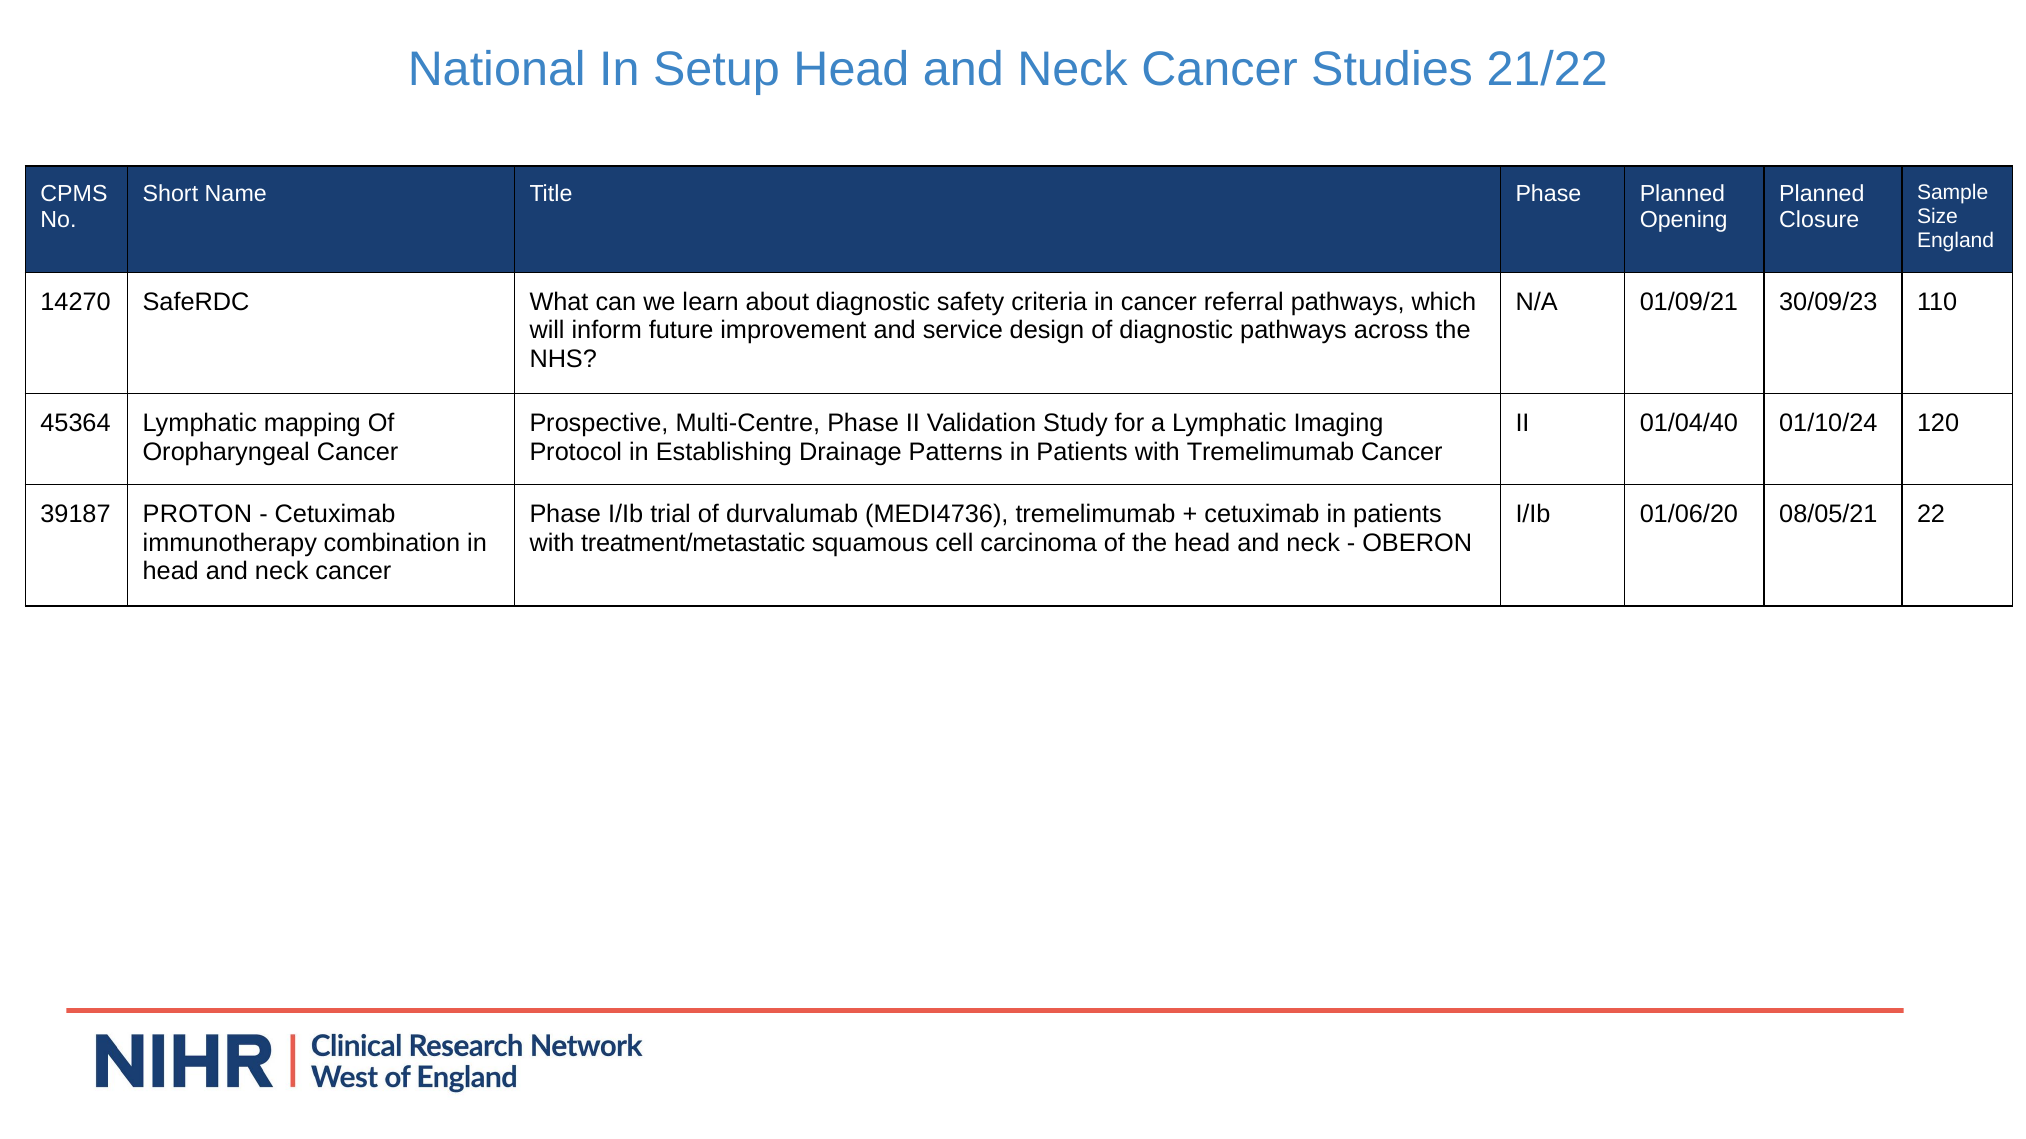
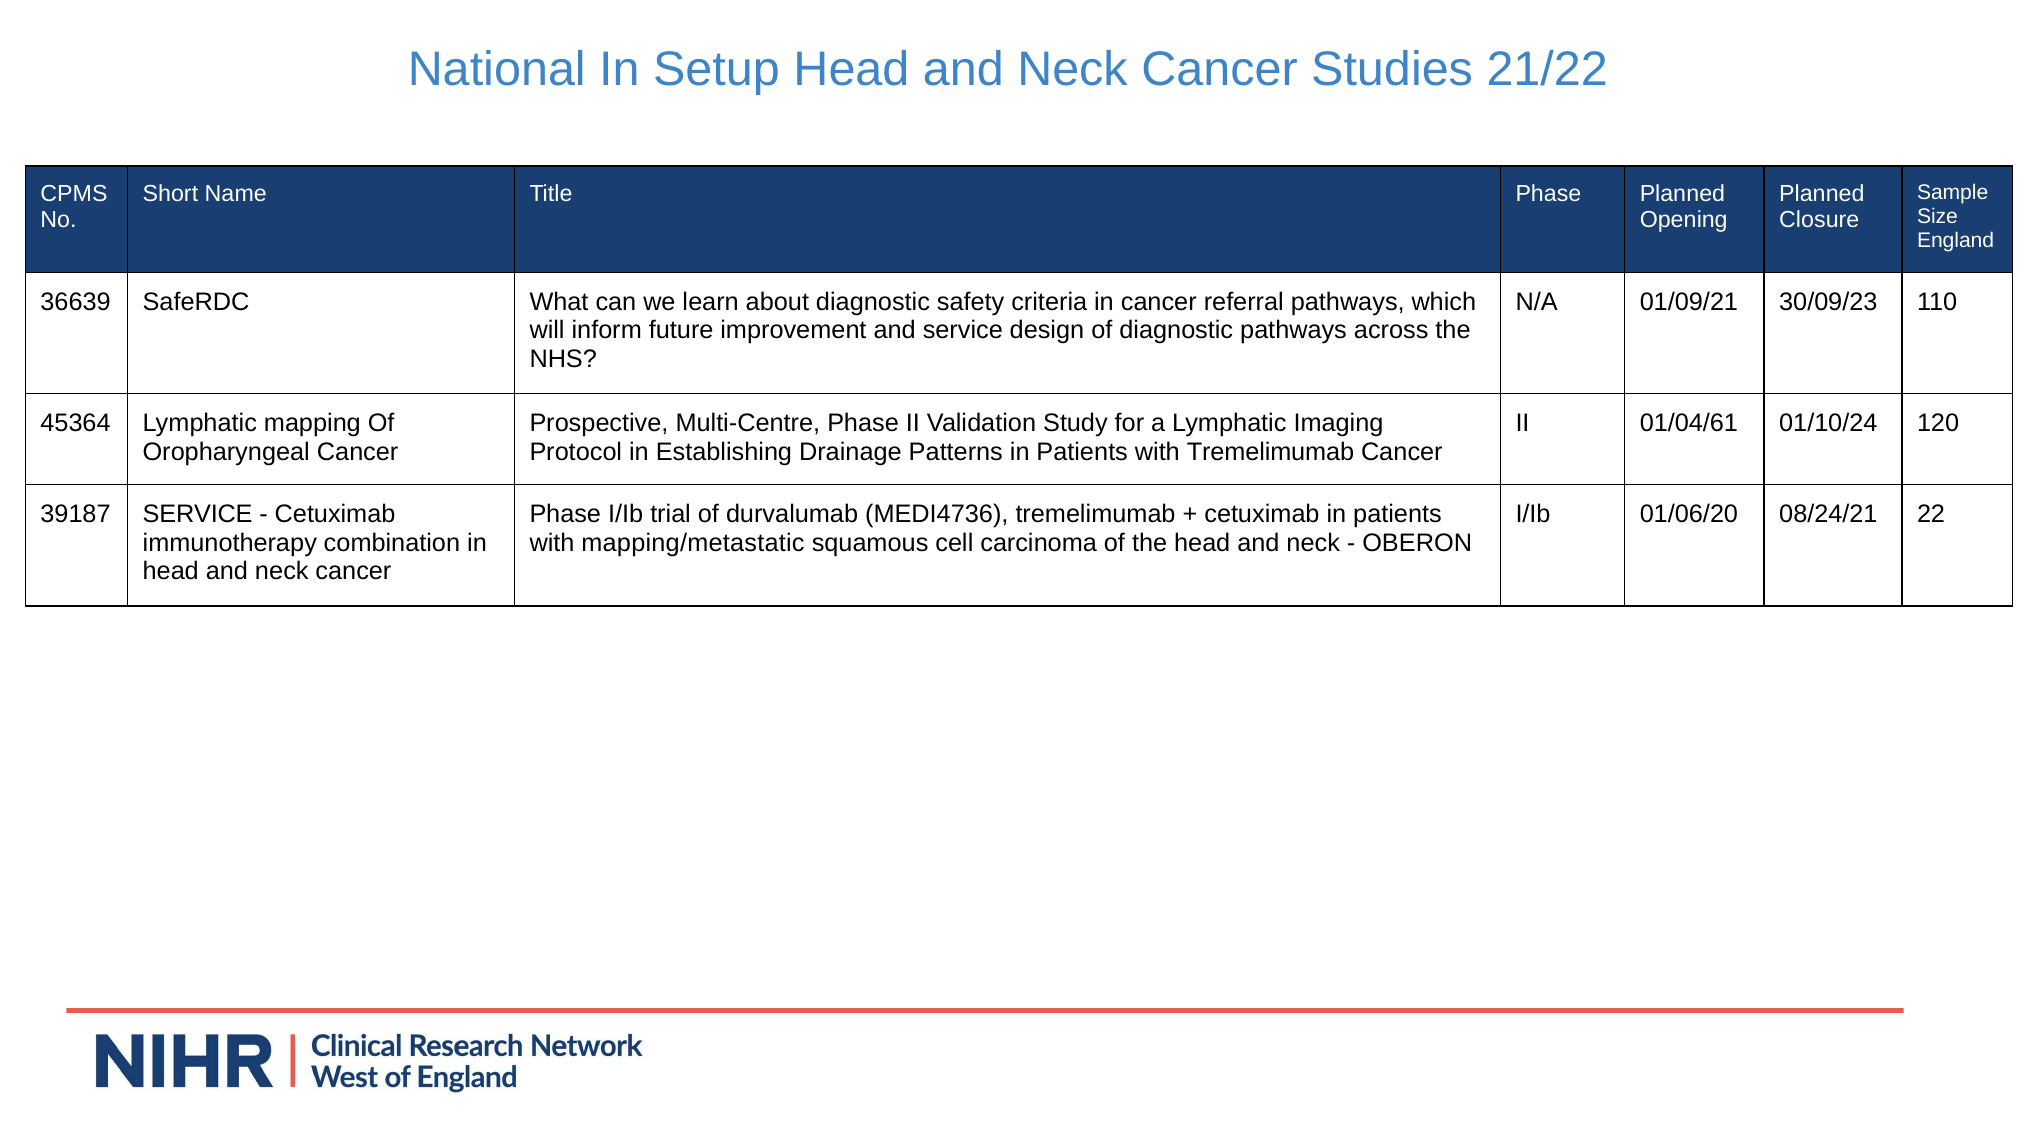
14270: 14270 -> 36639 (76, 302)
01/04/40: 01/04/40 -> 01/04/61 (1689, 424)
39187 PROTON: PROTON -> SERVICE (198, 515)
08/05/21: 08/05/21 -> 08/24/21 (1828, 515)
treatment/metastatic: treatment/metastatic -> mapping/metastatic (693, 543)
